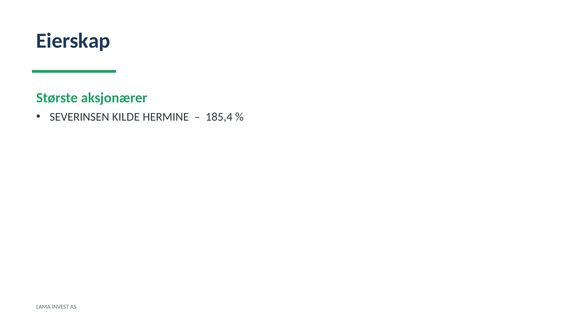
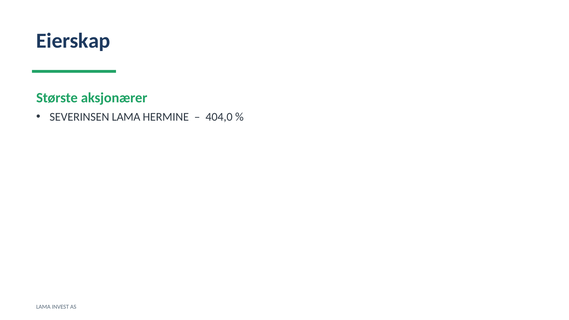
SEVERINSEN KILDE: KILDE -> LAMA (126, 117)
185,4: 185,4 -> 404,0 (219, 117)
